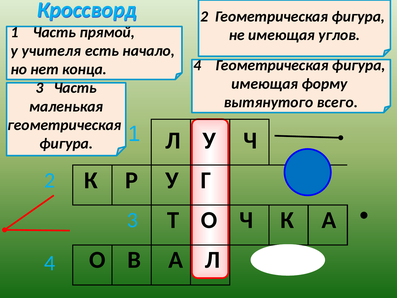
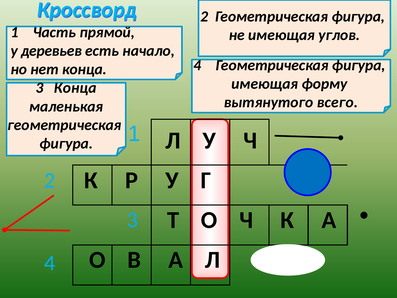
учителя: учителя -> деревьев (51, 51)
3 Часть: Часть -> Конца (75, 88)
